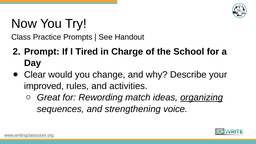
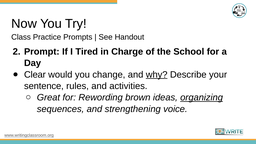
why underline: none -> present (157, 75)
improved: improved -> sentence (44, 86)
match: match -> brown (138, 98)
